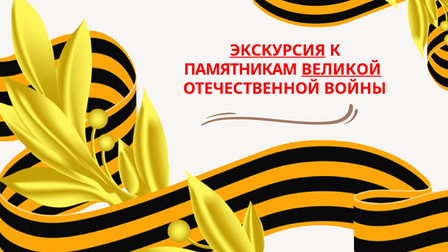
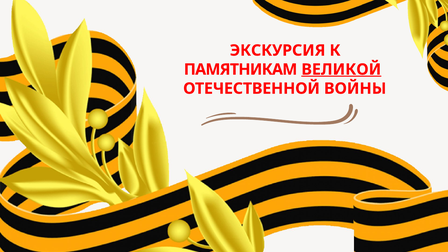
ЭКСКУРСИЯ underline: present -> none (278, 50)
